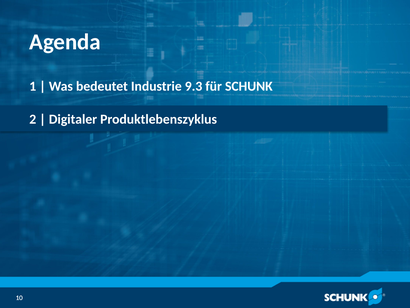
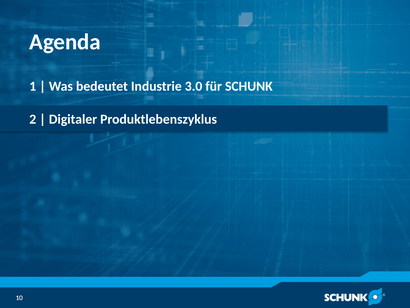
9.3: 9.3 -> 3.0 (194, 86)
